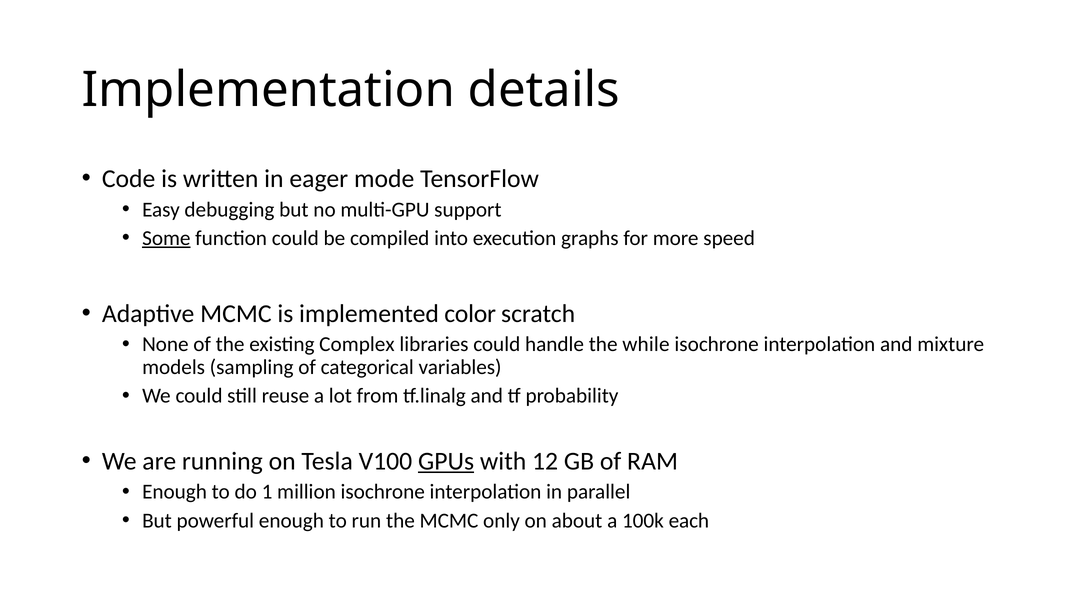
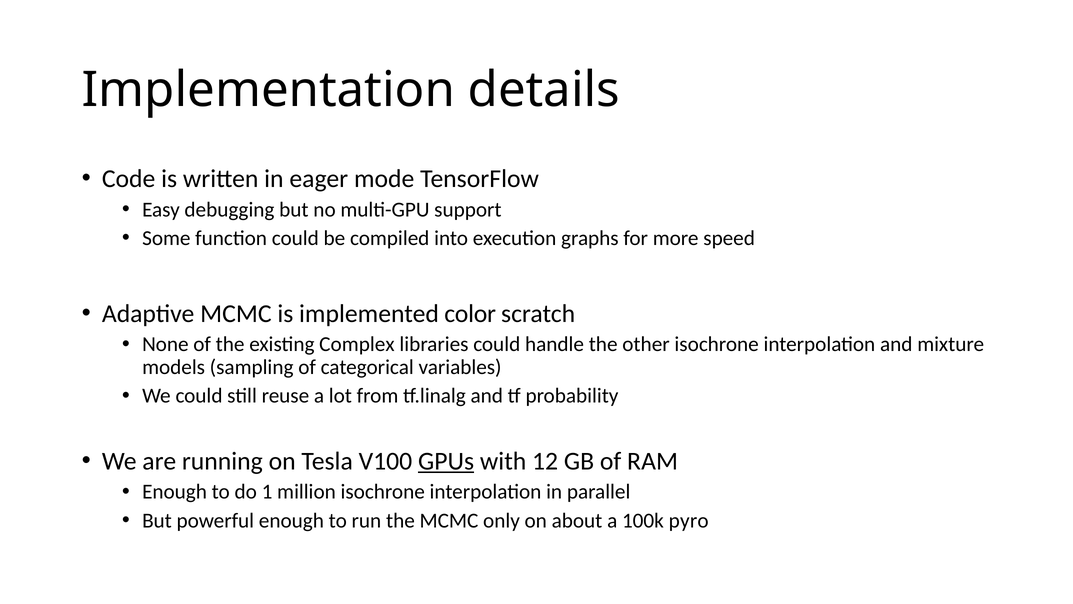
Some underline: present -> none (166, 238)
while: while -> other (646, 344)
each: each -> pyro (689, 520)
